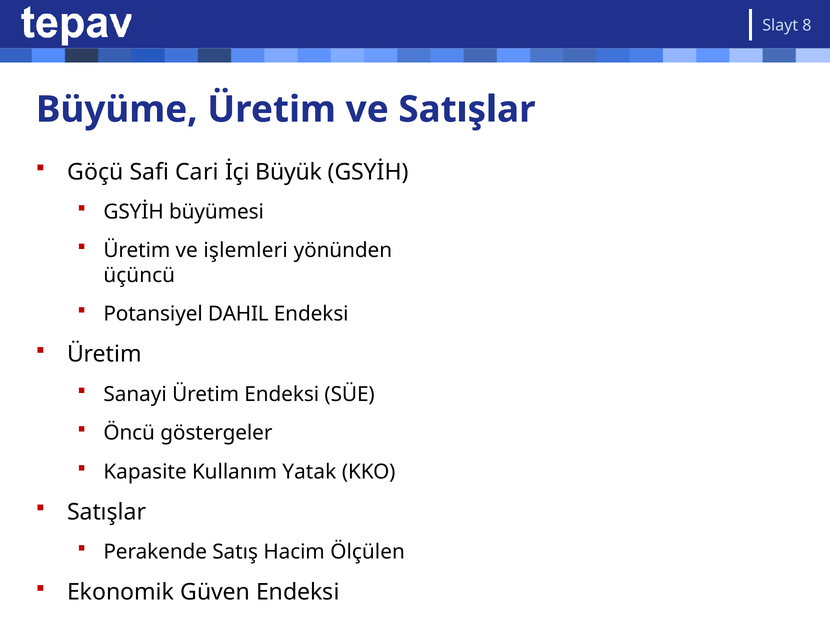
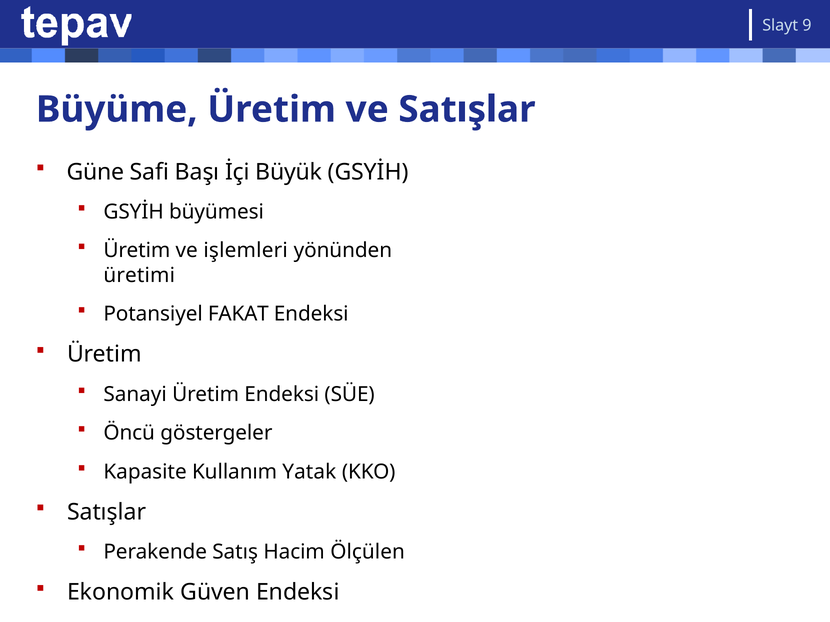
8: 8 -> 9 (807, 25)
Göçü: Göçü -> Güne (96, 172)
Cari: Cari -> Başı (197, 172)
üçüncü: üçüncü -> üretimi (139, 276)
DAHIL: DAHIL -> FAKAT (238, 314)
